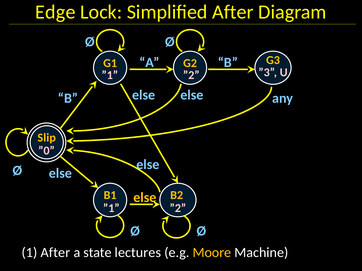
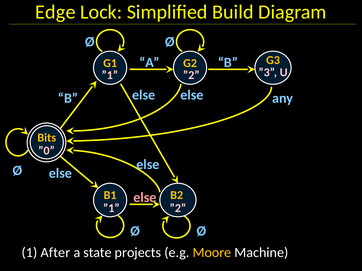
Simplified After: After -> Build (233, 12)
Slip: Slip -> Bits (47, 138)
else colour: yellow -> pink (145, 198)
lectures: lectures -> projects (138, 253)
